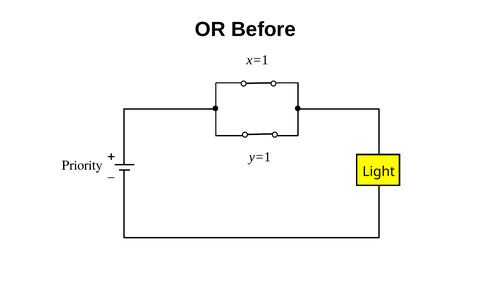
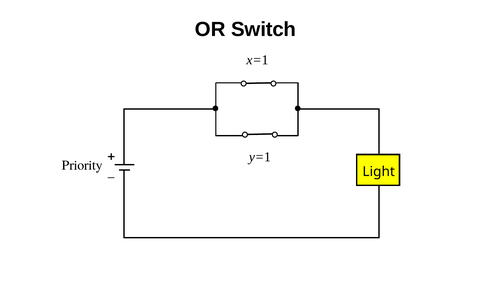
Before: Before -> Switch (264, 29)
